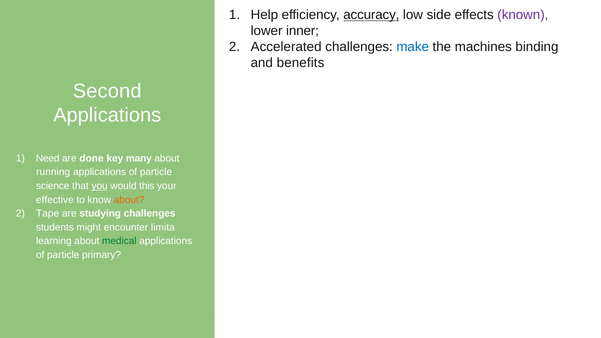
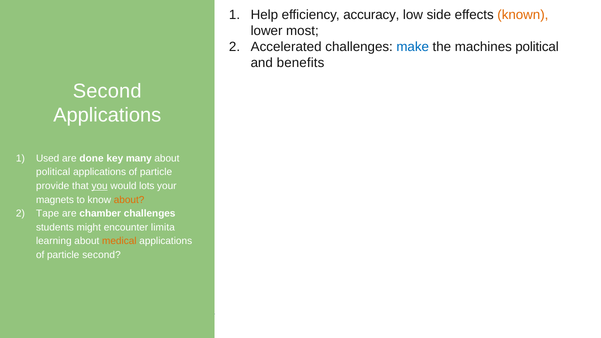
accuracy underline: present -> none (371, 15)
known colour: purple -> orange (523, 15)
inner: inner -> most (302, 31)
machines binding: binding -> political (537, 47)
Need: Need -> Used (48, 158)
running: running -> political (53, 172)
science: science -> provide (53, 186)
this: this -> lots (147, 186)
effective: effective -> magnets (55, 200)
studying: studying -> chamber (100, 214)
medical colour: green -> orange (119, 241)
particle primary: primary -> second (101, 255)
